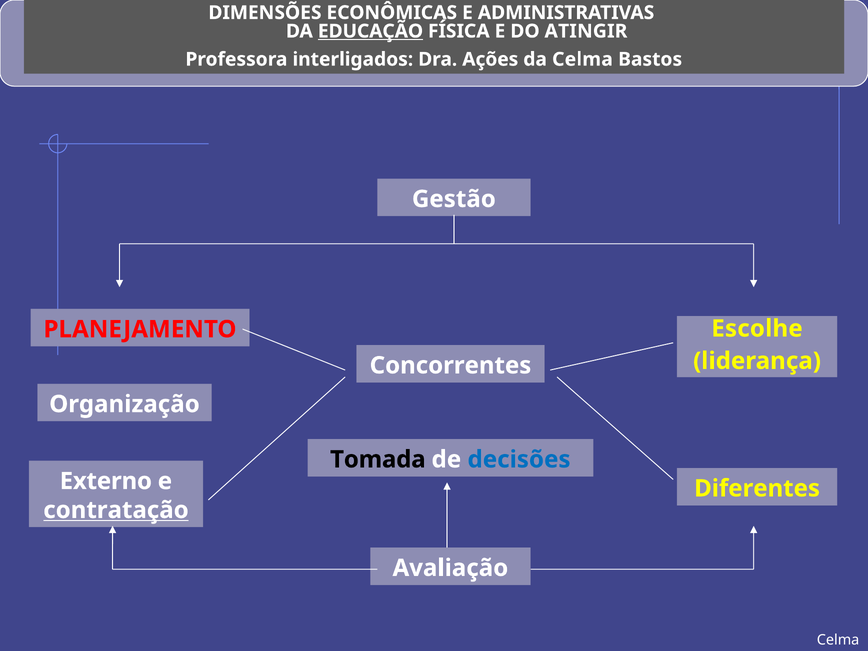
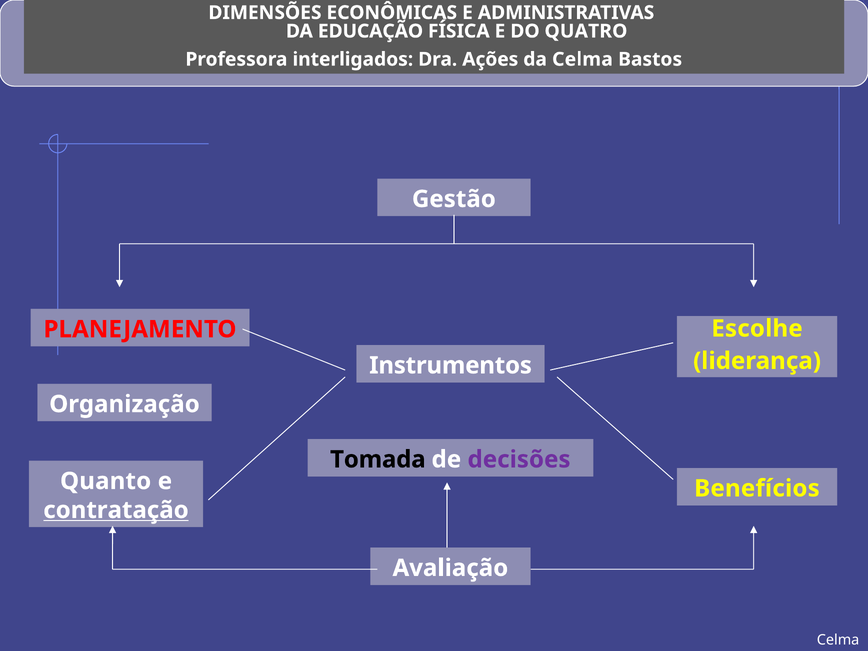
EDUCAÇÃO underline: present -> none (370, 31)
ATINGIR: ATINGIR -> QUATRO (586, 31)
Concorrentes: Concorrentes -> Instrumentos (451, 365)
decisões colour: blue -> purple (519, 459)
Externo: Externo -> Quanto (106, 481)
Diferentes: Diferentes -> Benefícios (757, 488)
